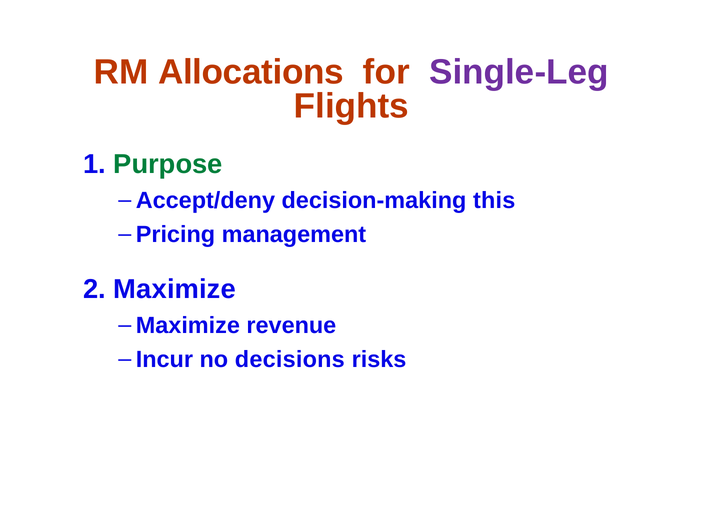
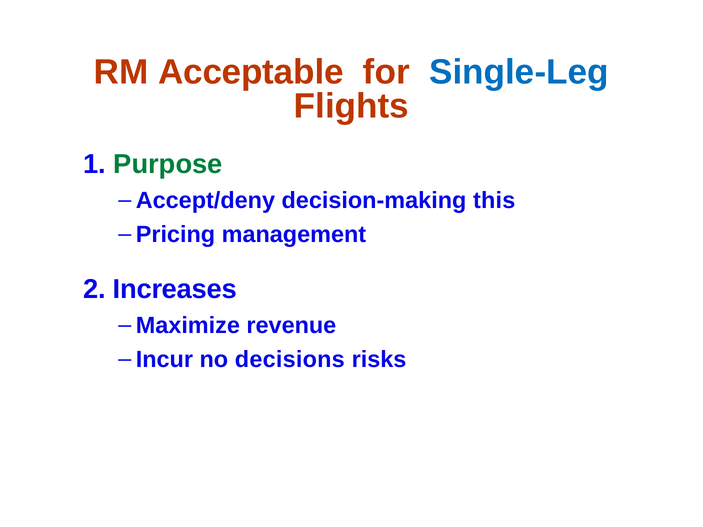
Allocations: Allocations -> Acceptable (251, 72)
Single-Leg colour: purple -> blue (519, 72)
2 Maximize: Maximize -> Increases (175, 289)
